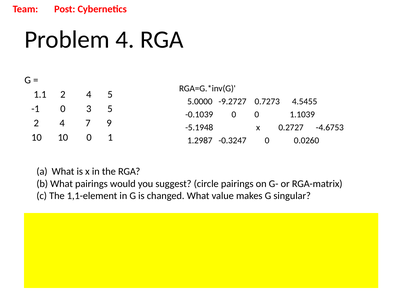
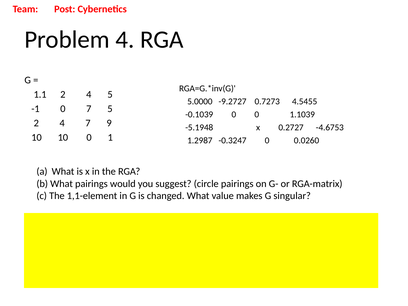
0 3: 3 -> 7 (89, 109)
